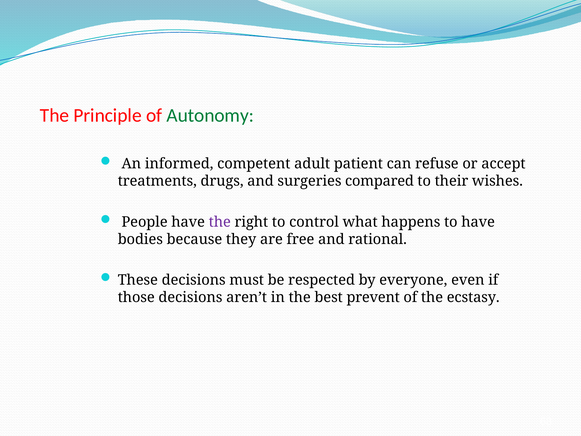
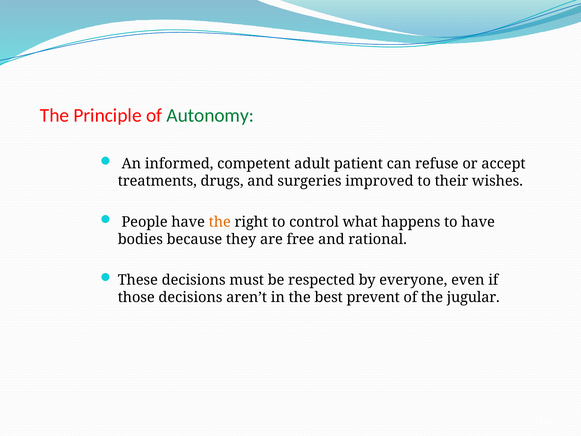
compared: compared -> improved (379, 181)
the colour: purple -> orange (220, 222)
ecstasy: ecstasy -> jugular (473, 297)
